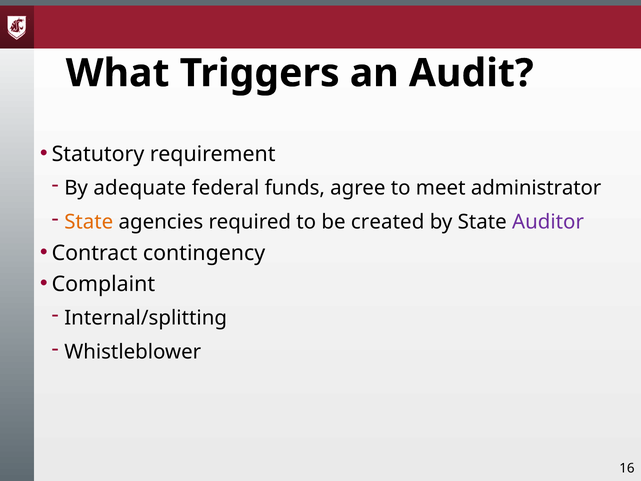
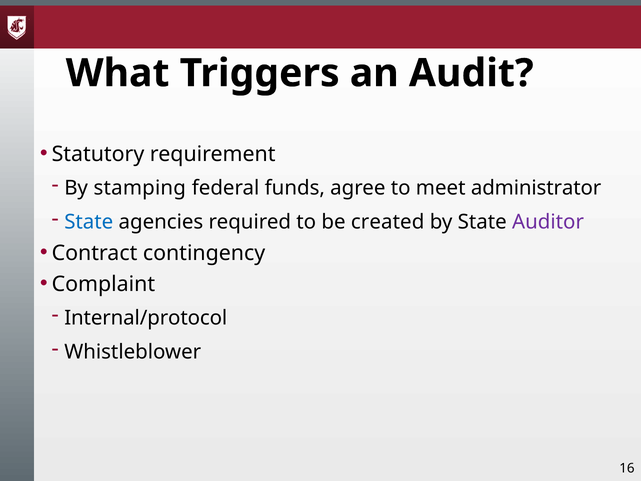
adequate: adequate -> stamping (140, 188)
State colour: orange -> blue (89, 222)
Internal/splitting: Internal/splitting -> Internal/protocol (146, 318)
